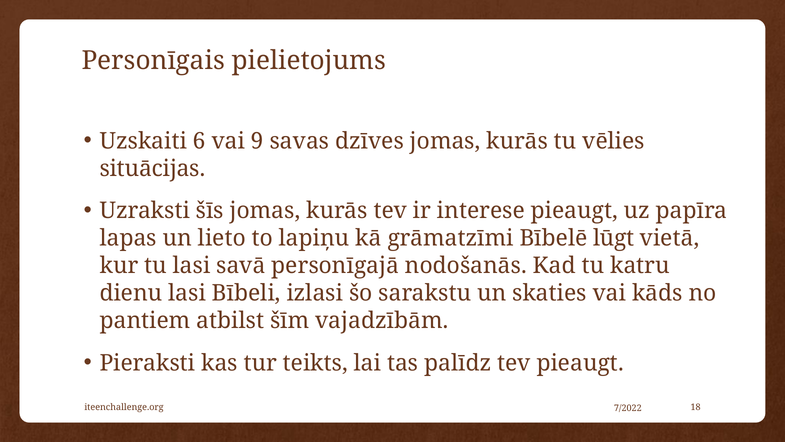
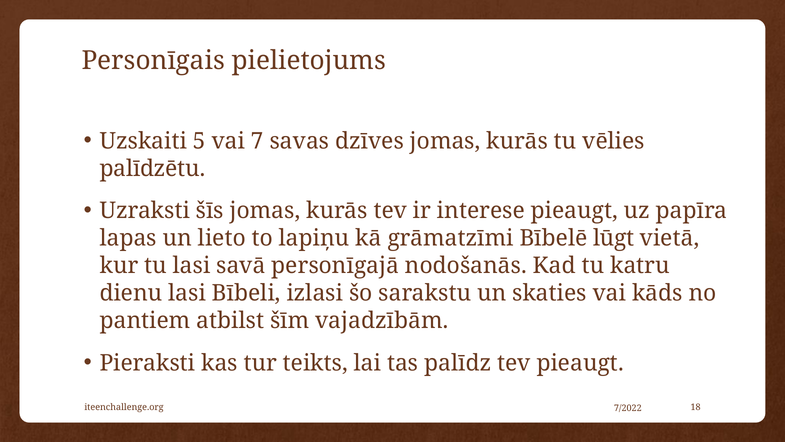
6: 6 -> 5 (199, 141)
9: 9 -> 7 (257, 141)
situācijas: situācijas -> palīdzētu (153, 168)
